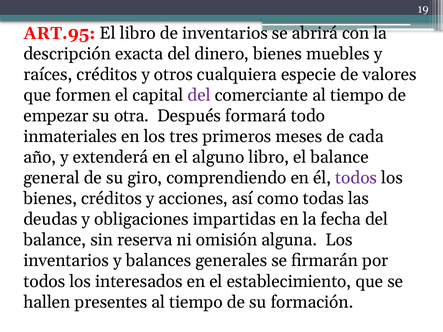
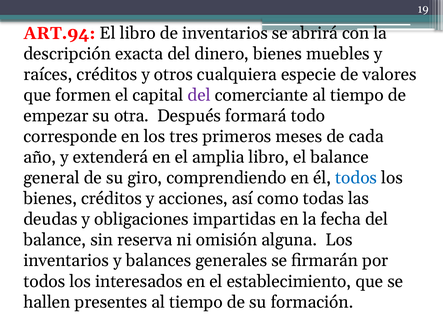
ART.95: ART.95 -> ART.94 (60, 33)
inmateriales: inmateriales -> corresponde (70, 137)
alguno: alguno -> amplia (218, 157)
todos colour: purple -> blue (356, 178)
